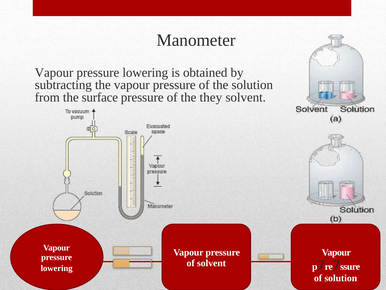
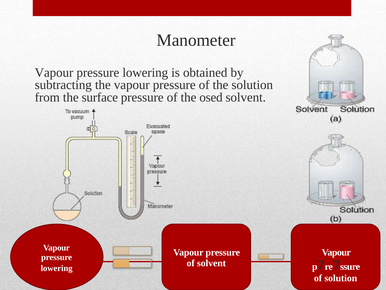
they: they -> osed (211, 97)
